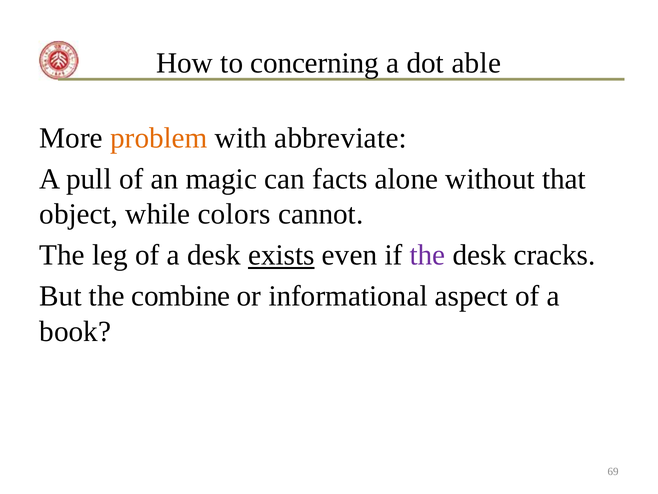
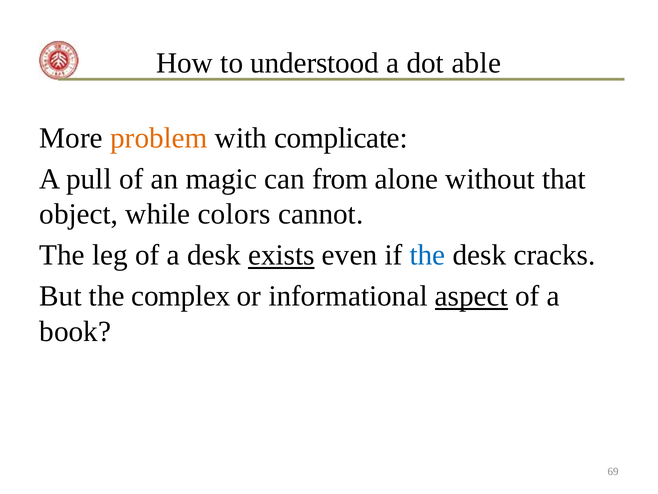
concerning: concerning -> understood (315, 63)
abbreviate: abbreviate -> complicate (341, 138)
facts: facts -> from (340, 179)
the colour: purple -> blue (427, 255)
combine: combine -> complex (181, 296)
aspect underline: none -> present (471, 296)
